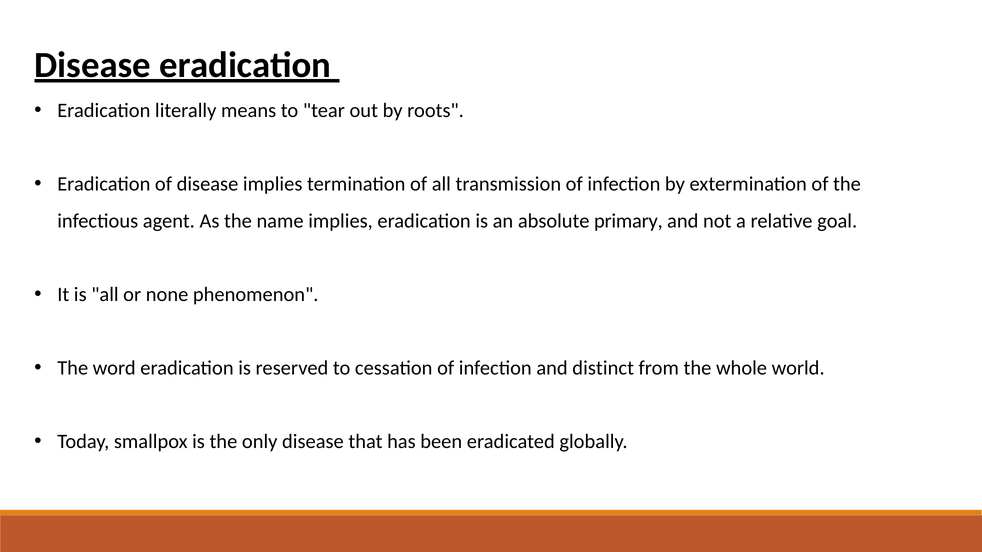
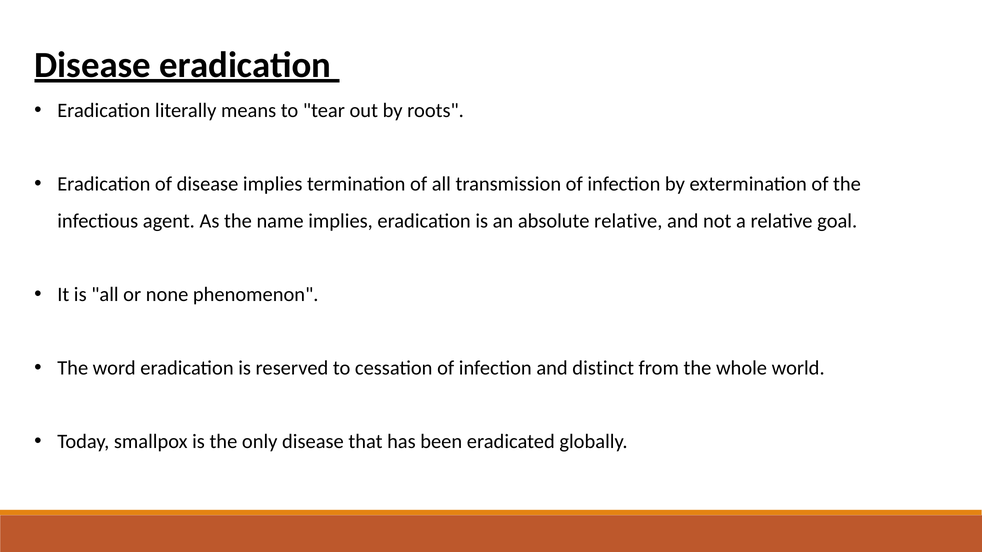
absolute primary: primary -> relative (628, 221)
